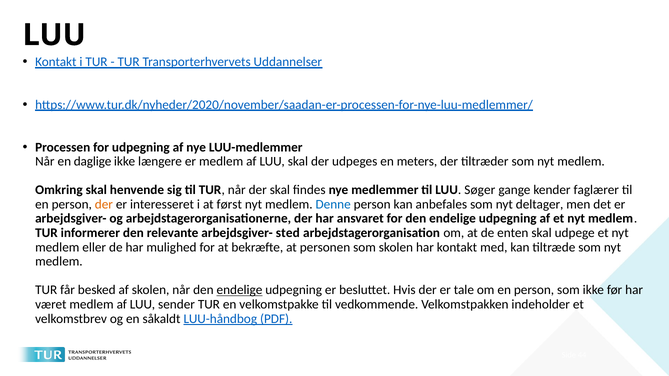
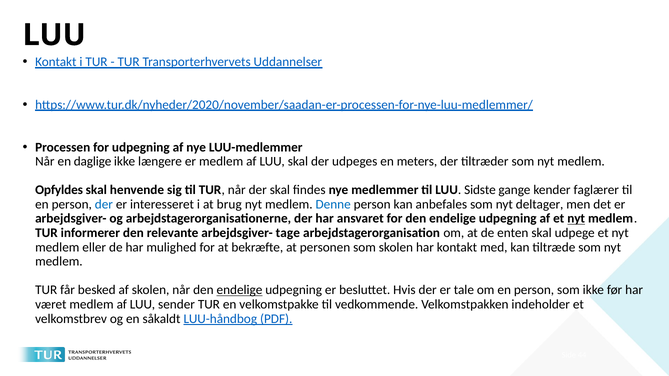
Omkring: Omkring -> Opfyldes (59, 190)
Søger: Søger -> Sidste (480, 190)
der colour: orange -> blue (104, 205)
først: først -> brug (229, 205)
nyt underline: none -> present (576, 219)
sted: sted -> tage (288, 233)
